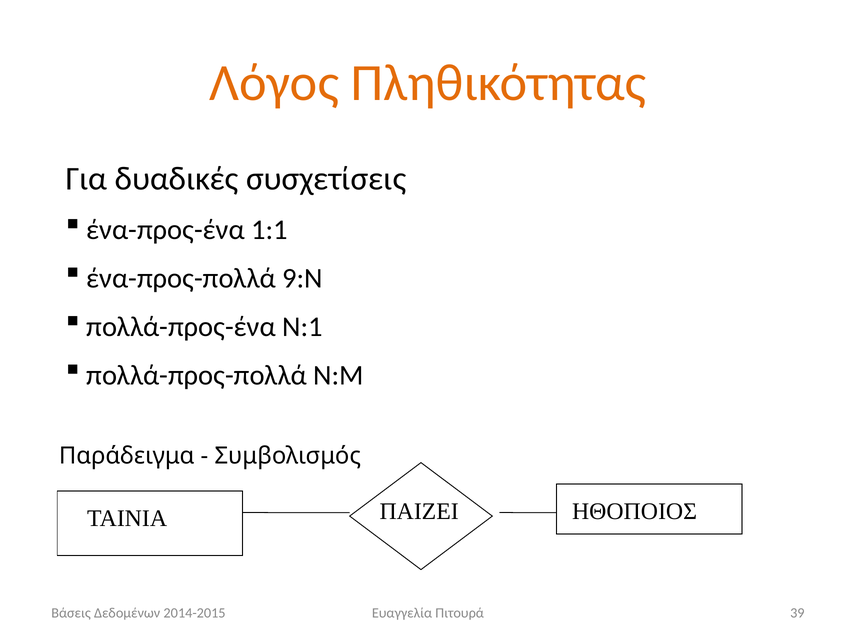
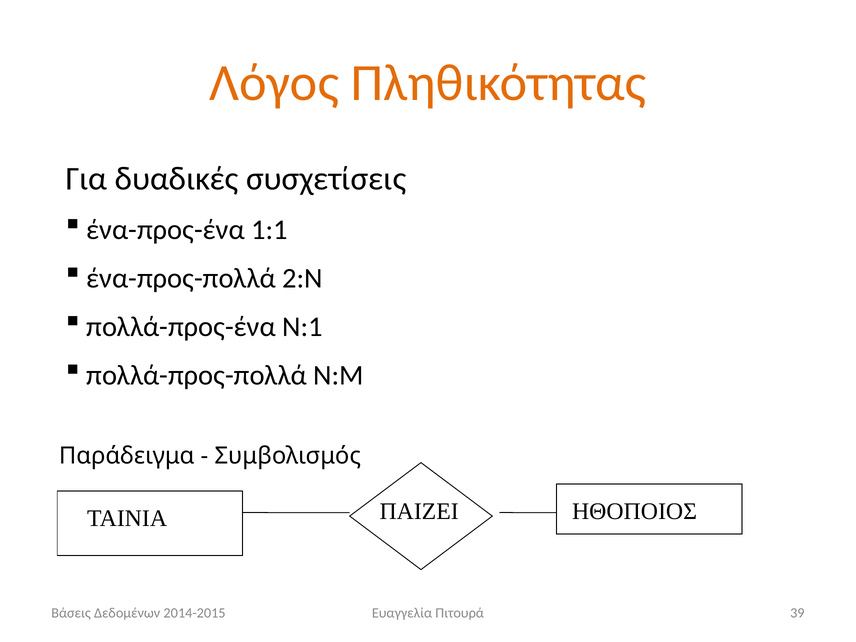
9:Ν: 9:Ν -> 2:Ν (302, 278)
